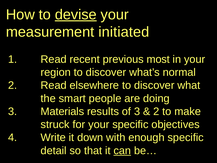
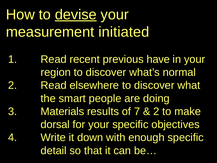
most: most -> have (158, 59)
of 3: 3 -> 7 (137, 111)
struck: struck -> dorsal (55, 124)
can underline: present -> none (122, 150)
